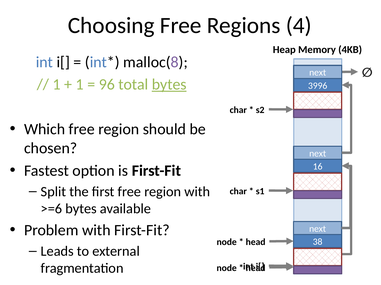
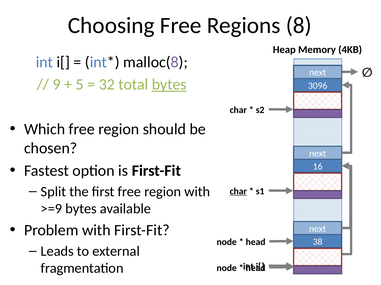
4: 4 -> 8 (299, 25)
1: 1 -> 9 (57, 85)
1: 1 -> 5 (80, 85)
96: 96 -> 32 (107, 85)
3996: 3996 -> 3096 (318, 86)
char underline: none -> present (238, 192)
>=6: >=6 -> >=9 (51, 209)
